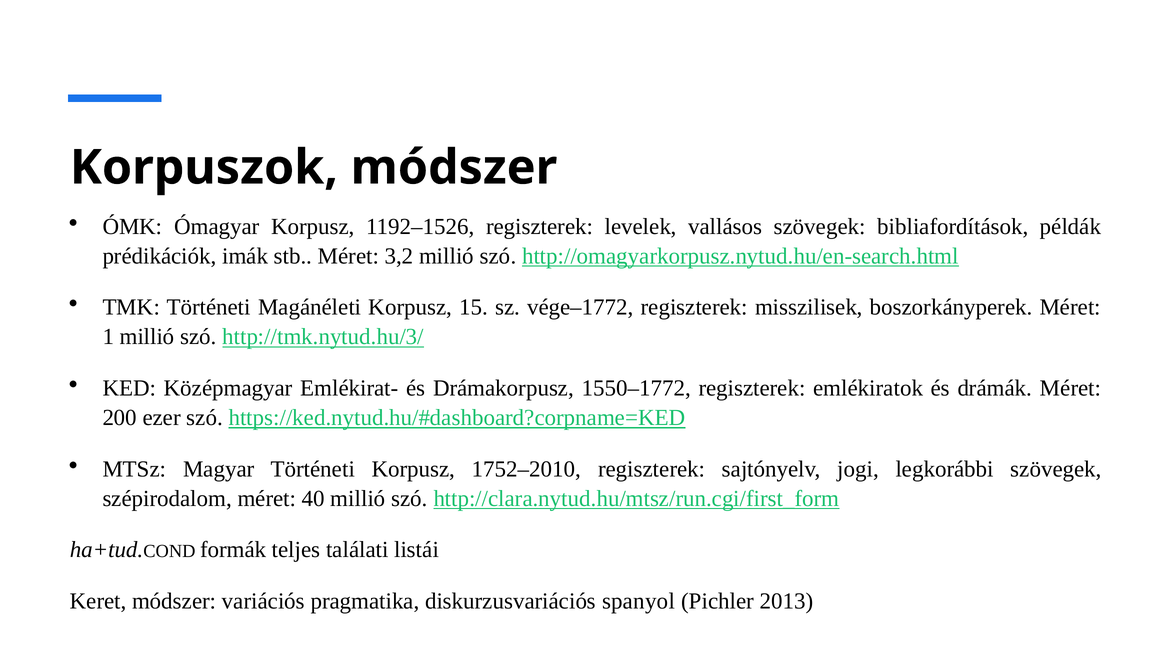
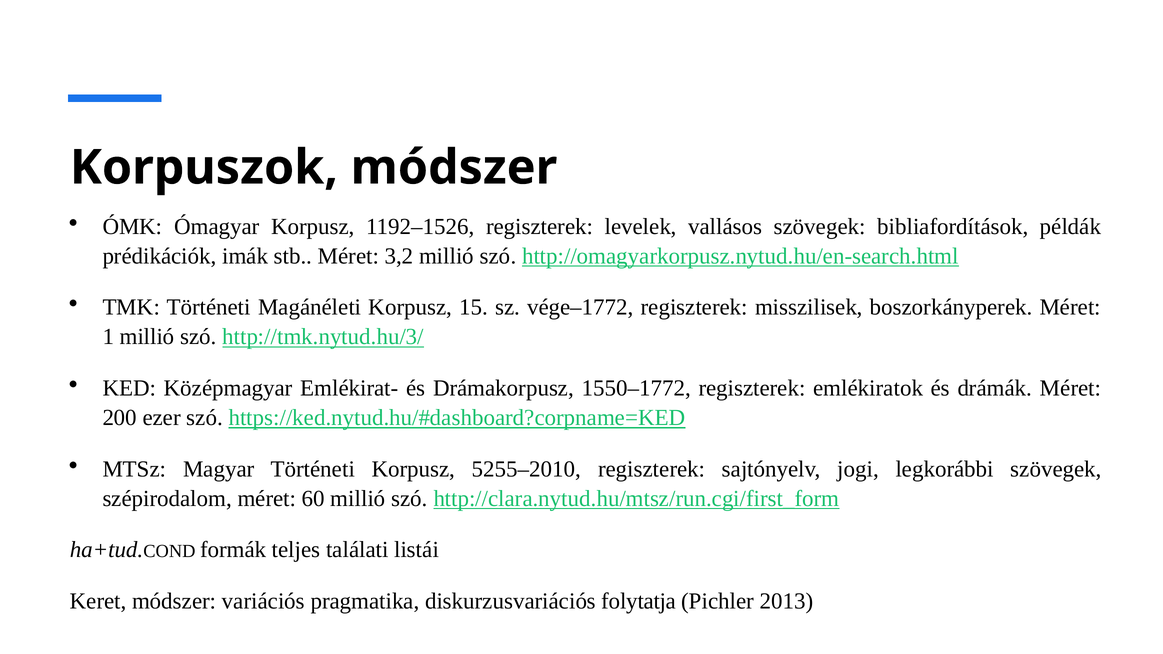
1752–2010: 1752–2010 -> 5255–2010 (526, 469)
40: 40 -> 60 (313, 499)
spanyol: spanyol -> folytatja (639, 601)
